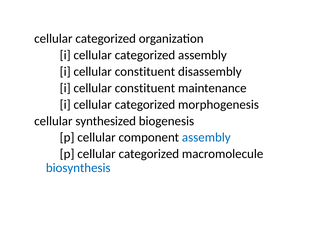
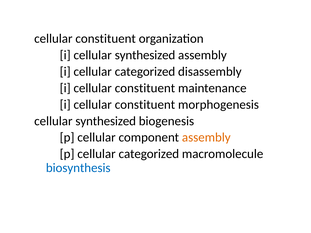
categorized: categorized -> constituent (106, 39)
categorized: categorized -> synthesized (145, 55)
constituent: constituent -> categorized (145, 72)
categorized: categorized -> constituent (145, 105)
assembly colour: blue -> orange (206, 138)
